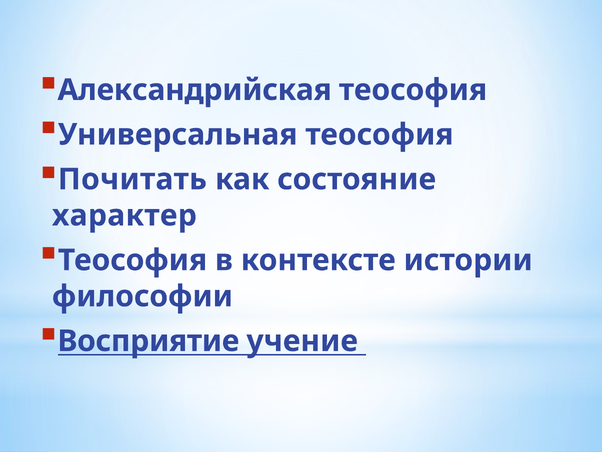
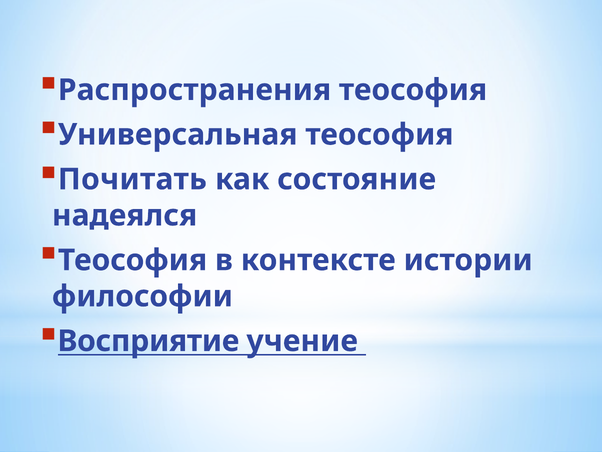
Александрийская: Александрийская -> Распространения (195, 90)
характер: характер -> надеялся (125, 215)
